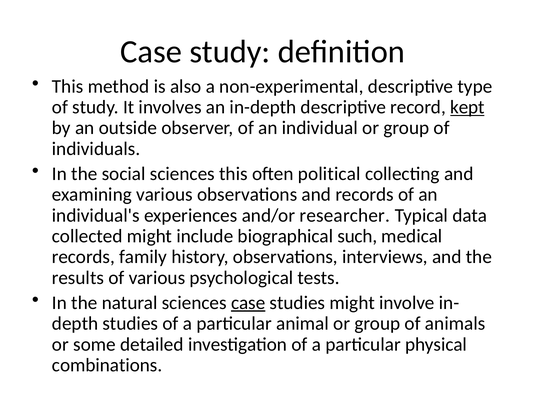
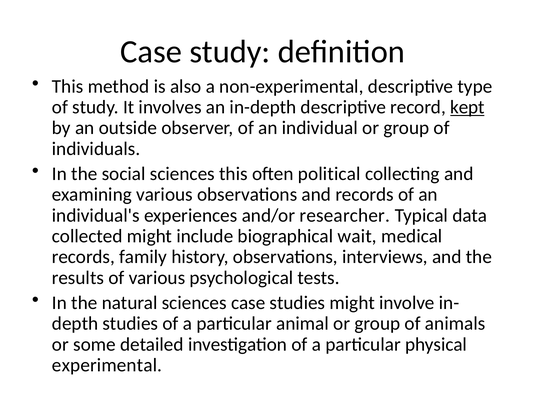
such: such -> wait (357, 236)
case underline: present -> none (248, 303)
combinations: combinations -> experimental (107, 365)
